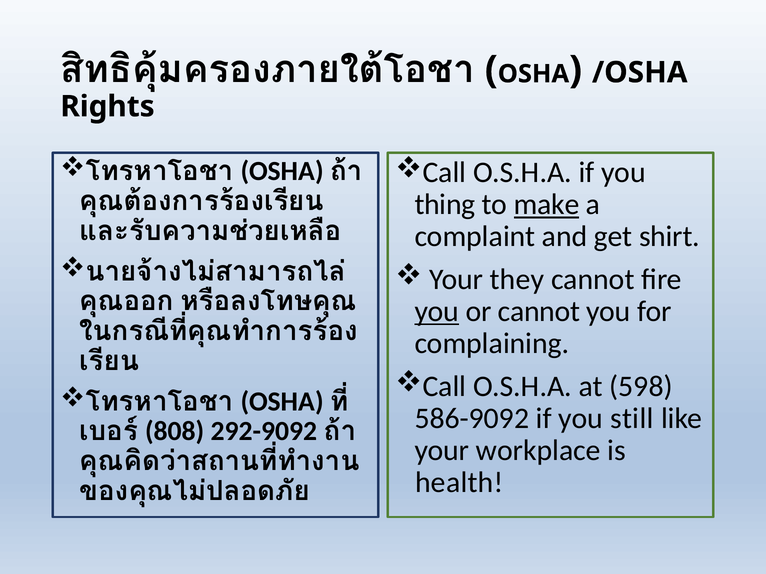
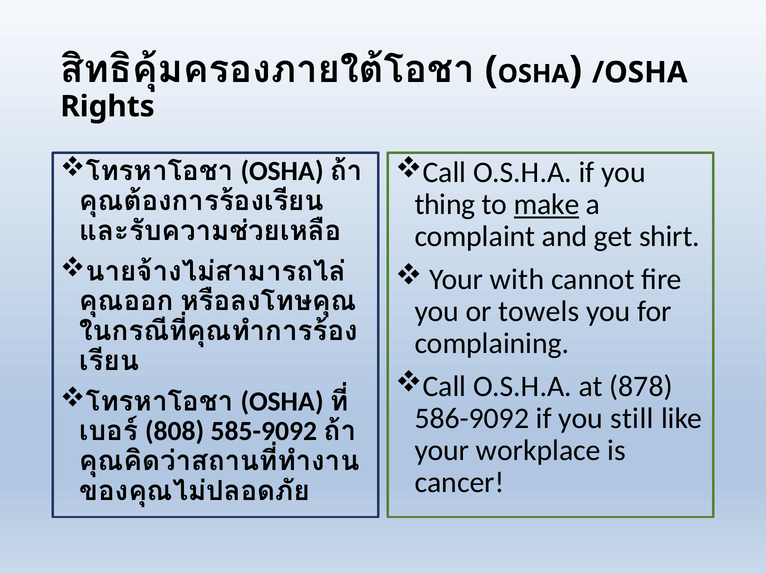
they: they -> with (517, 280)
you underline: present -> none (437, 312)
or cannot: cannot -> towels (539, 312)
598: 598 -> 878 (641, 387)
292-9092: 292-9092 -> 585-9092 (264, 432)
health: health -> cancer (459, 483)
